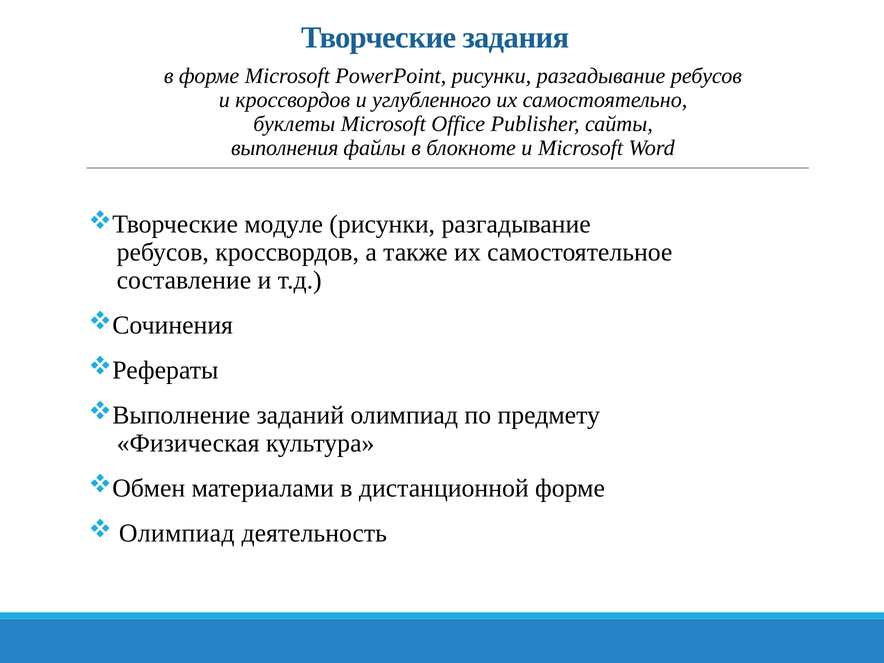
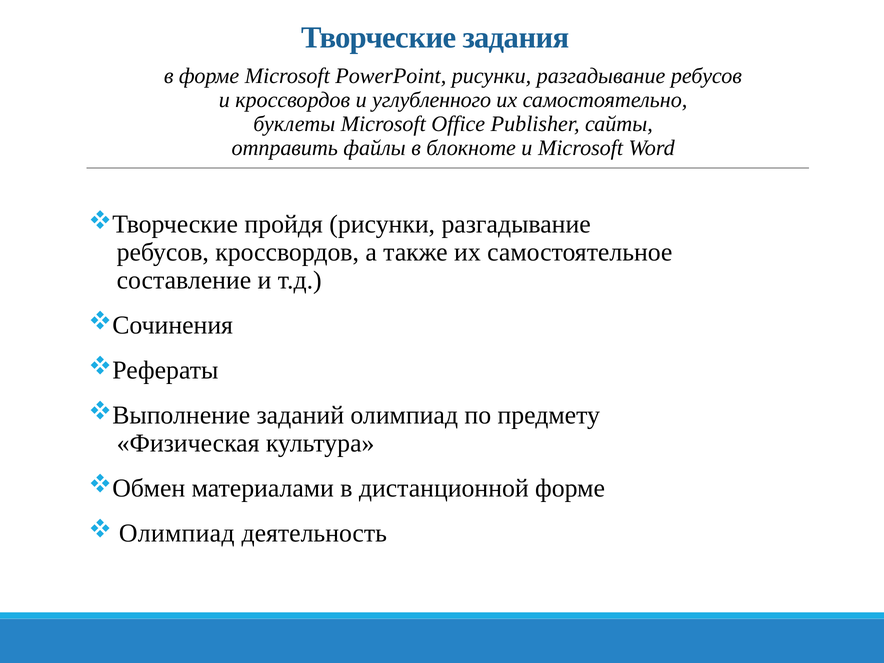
выполнения: выполнения -> отправить (285, 148)
модуле: модуле -> пройдя (284, 224)
